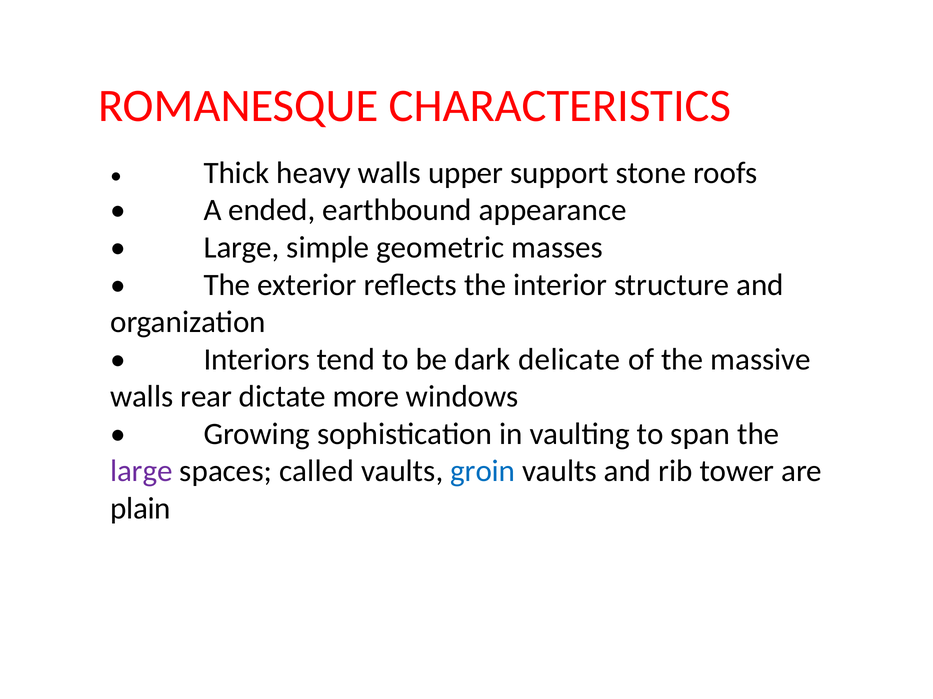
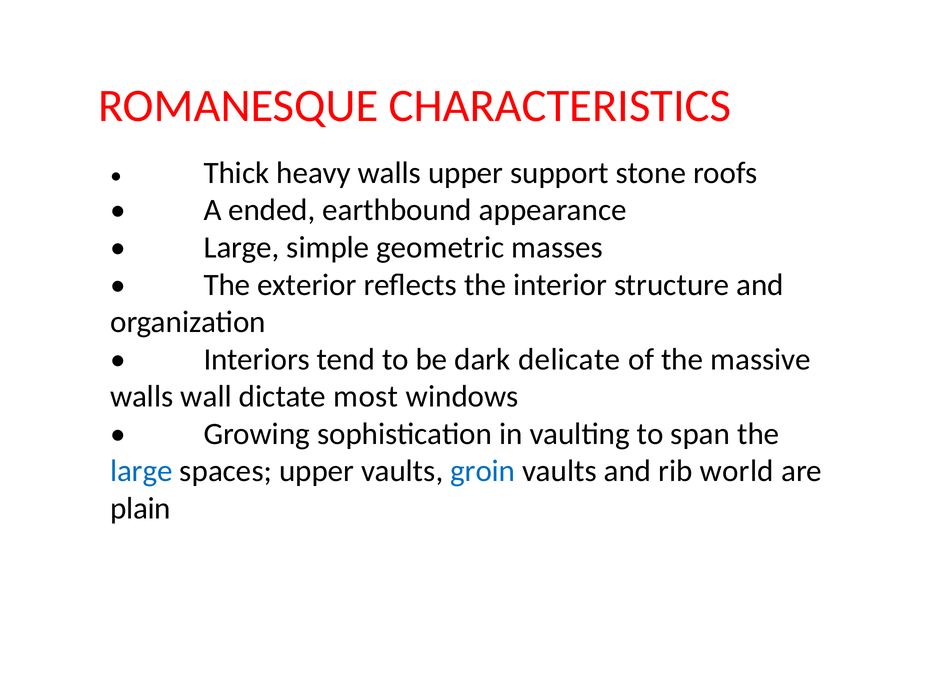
rear: rear -> wall (206, 397)
more: more -> most (366, 397)
large colour: purple -> blue (141, 472)
spaces called: called -> upper (317, 472)
tower: tower -> world (737, 472)
